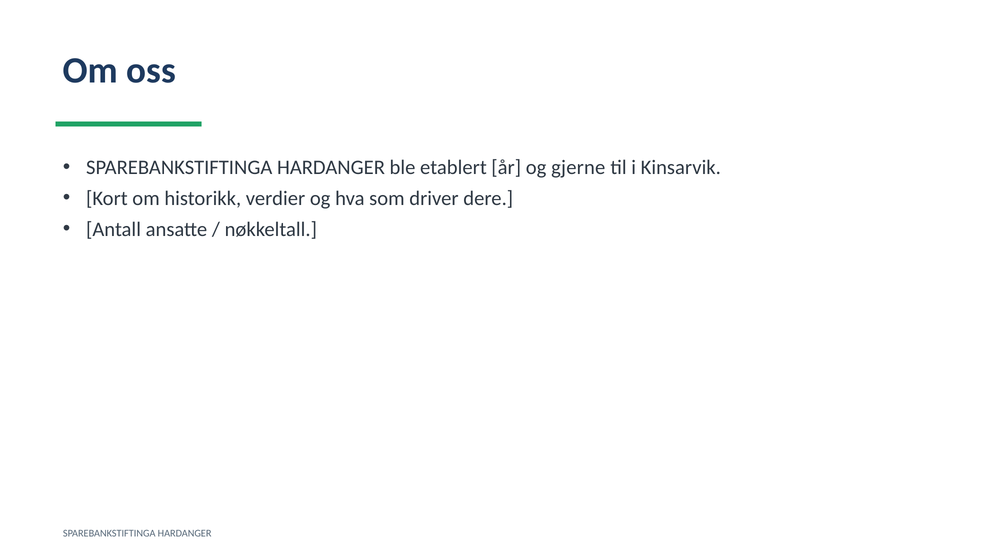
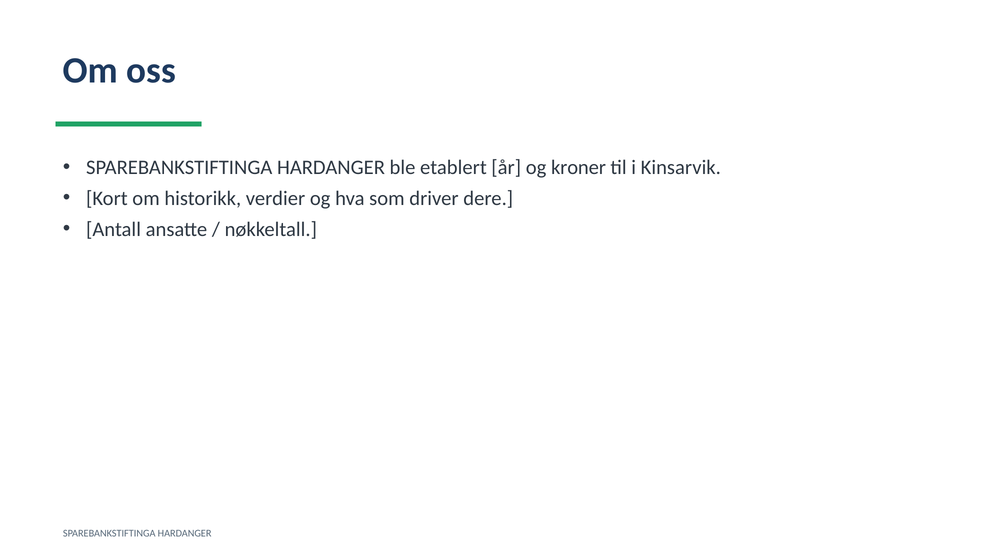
gjerne: gjerne -> kroner (578, 168)
